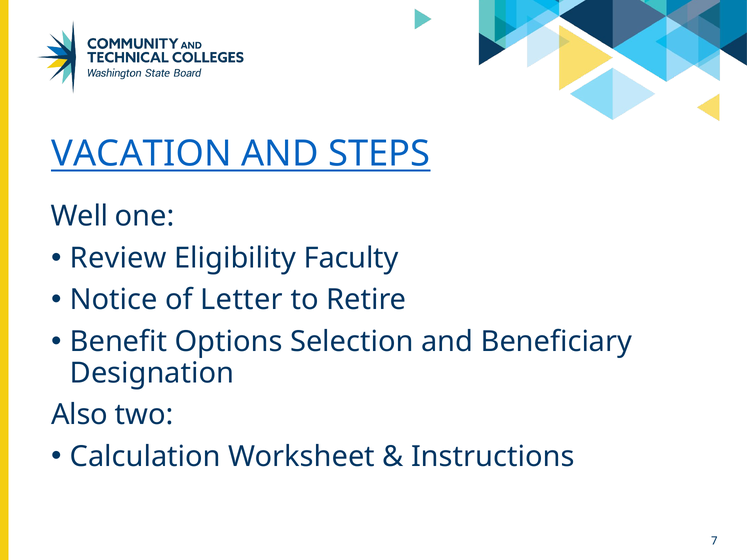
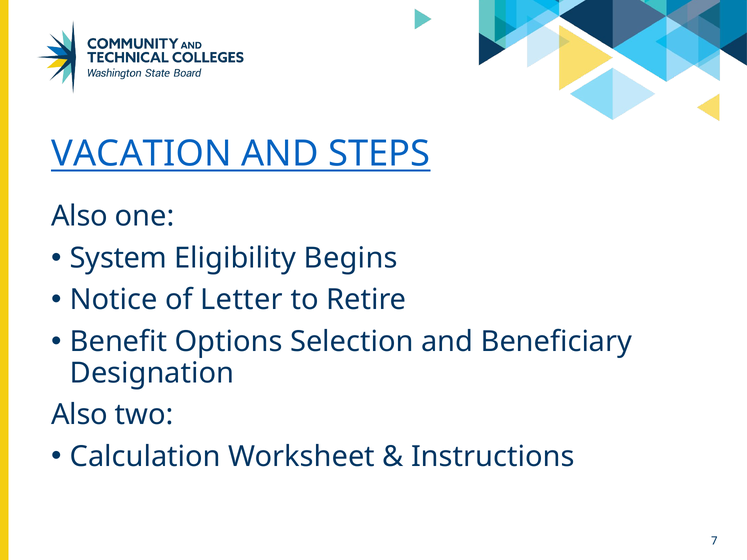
Well: Well -> Also (79, 217)
Review: Review -> System (118, 258)
Faculty: Faculty -> Begins (351, 258)
